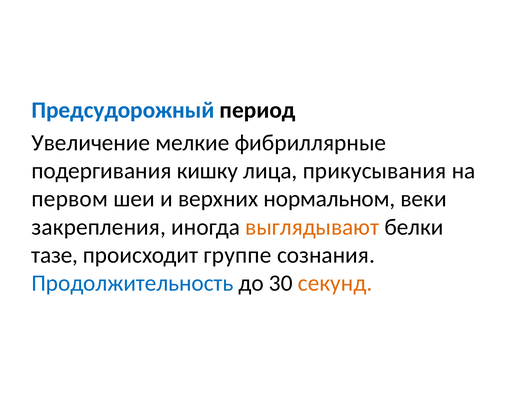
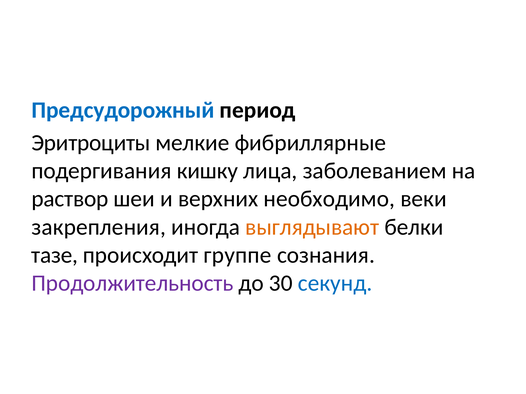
Увеличение: Увеличение -> Эритроциты (91, 143)
прикусывания: прикусывания -> заболеванием (375, 171)
первом: первом -> раствор (70, 199)
нормальном: нормальном -> необходимо (329, 199)
Продолжительность colour: blue -> purple (132, 283)
секунд colour: orange -> blue (335, 283)
